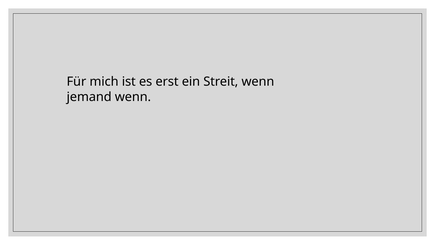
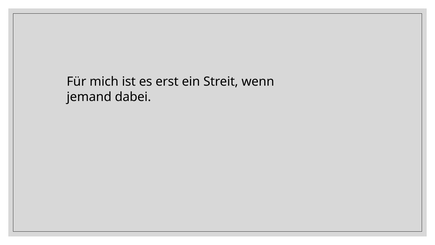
jemand wenn: wenn -> dabei (133, 97)
